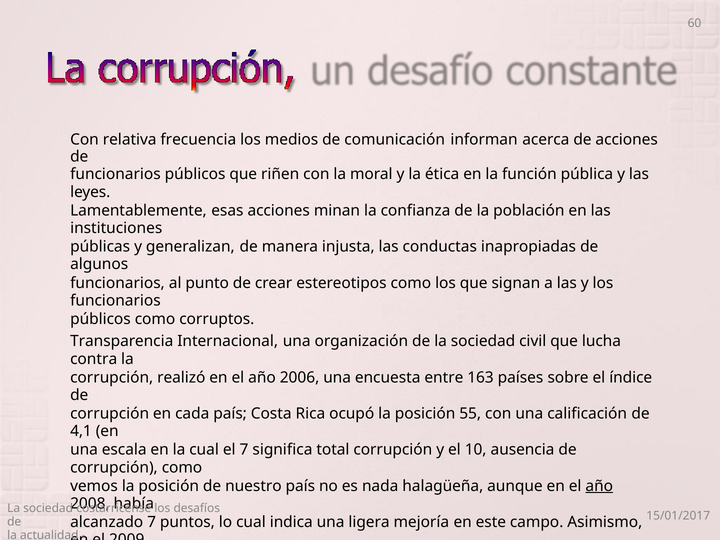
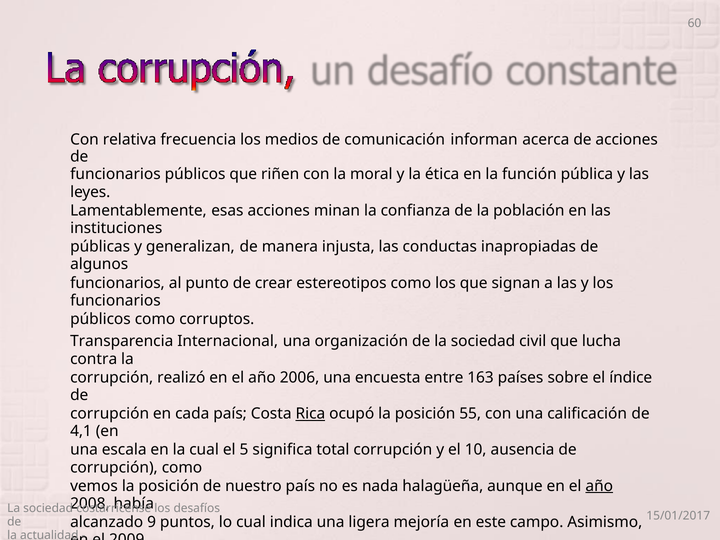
Rica underline: none -> present (310, 414)
el 7: 7 -> 5 (244, 450)
alcanzado 7: 7 -> 9 (152, 522)
